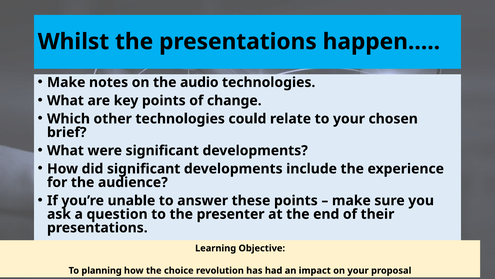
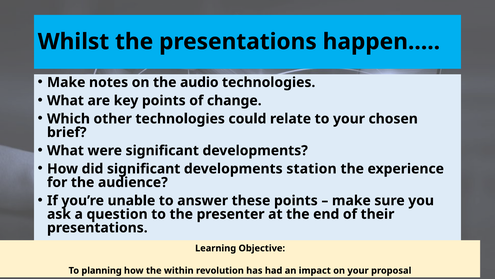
include: include -> station (312, 168)
choice: choice -> within (179, 270)
